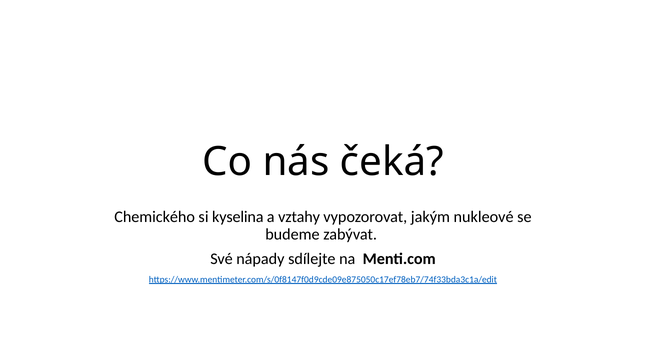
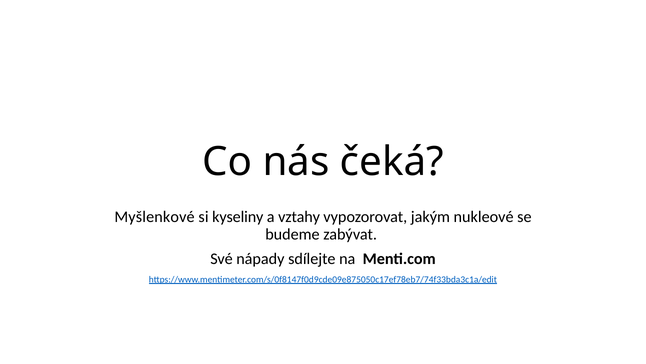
Chemického: Chemického -> Myšlenkové (155, 217)
kyselina: kyselina -> kyseliny (238, 217)
